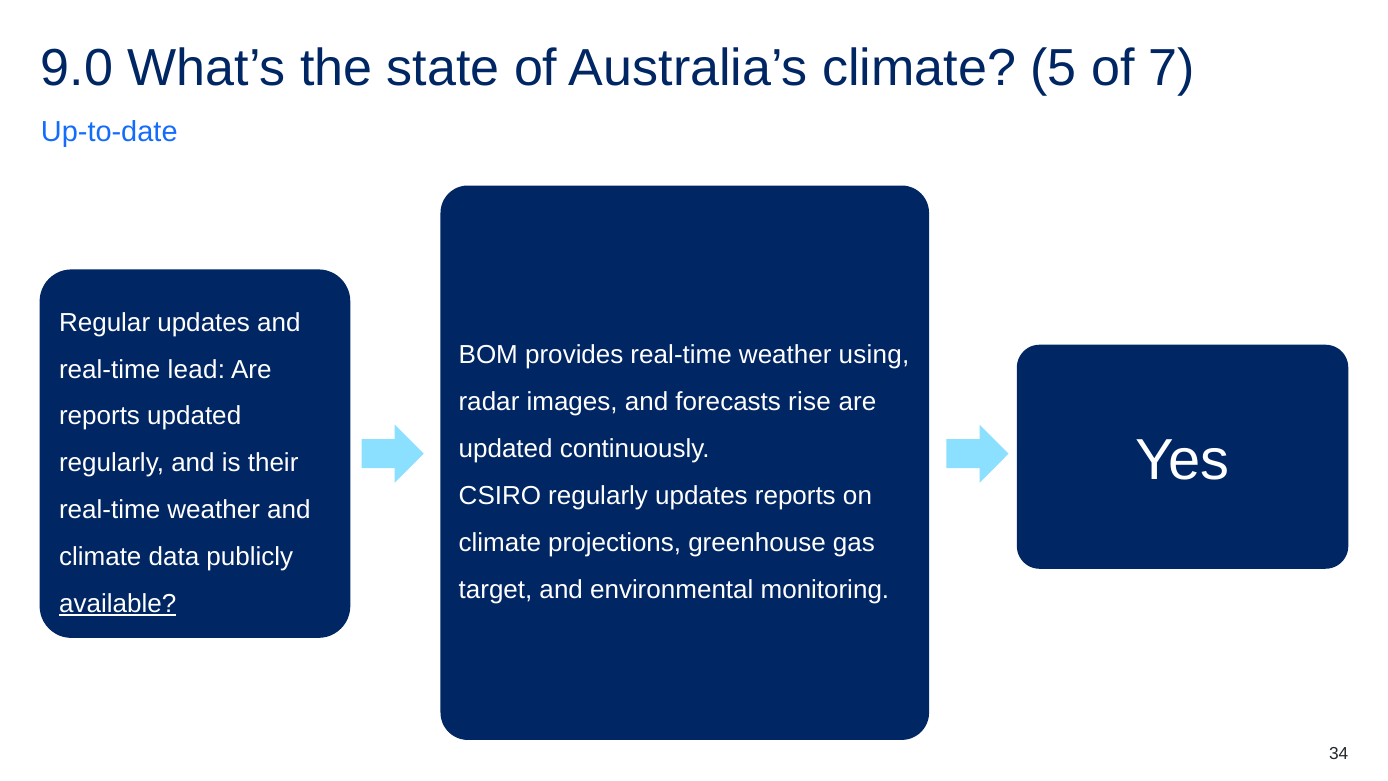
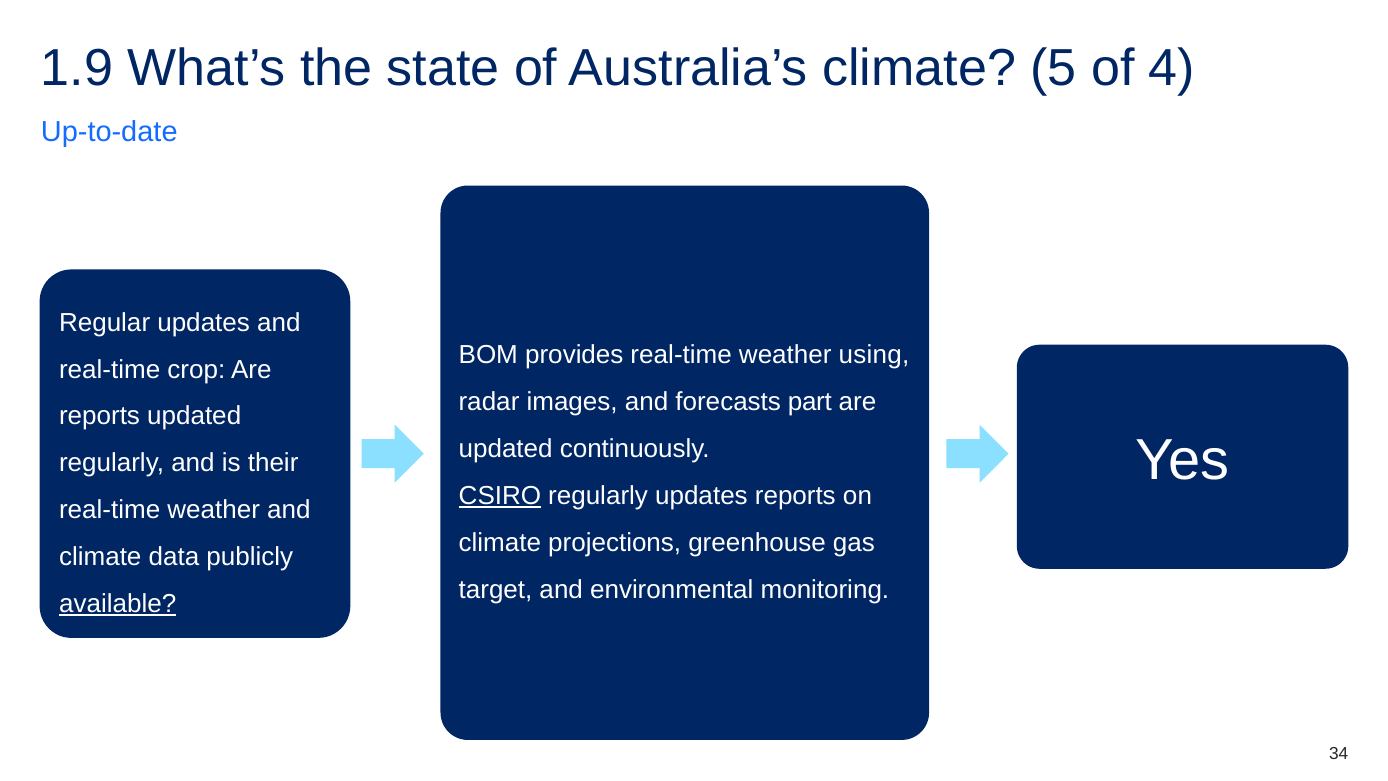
9.0: 9.0 -> 1.9 (77, 69)
7: 7 -> 4 (1172, 69)
lead: lead -> crop (196, 369)
rise: rise -> part (810, 402)
CSIRO underline: none -> present (500, 496)
